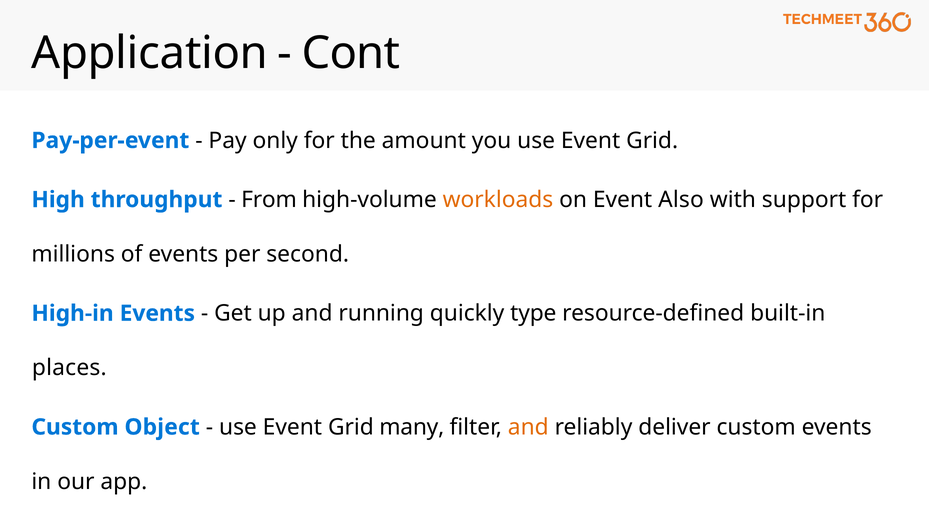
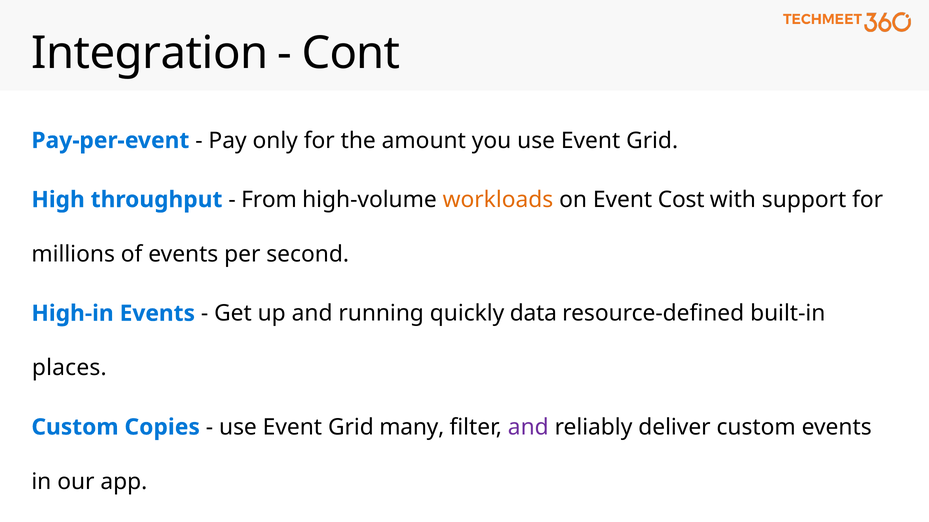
Application: Application -> Integration (150, 53)
Also: Also -> Cost (681, 200)
type: type -> data (533, 314)
Object: Object -> Copies (162, 427)
and colour: orange -> purple (528, 427)
